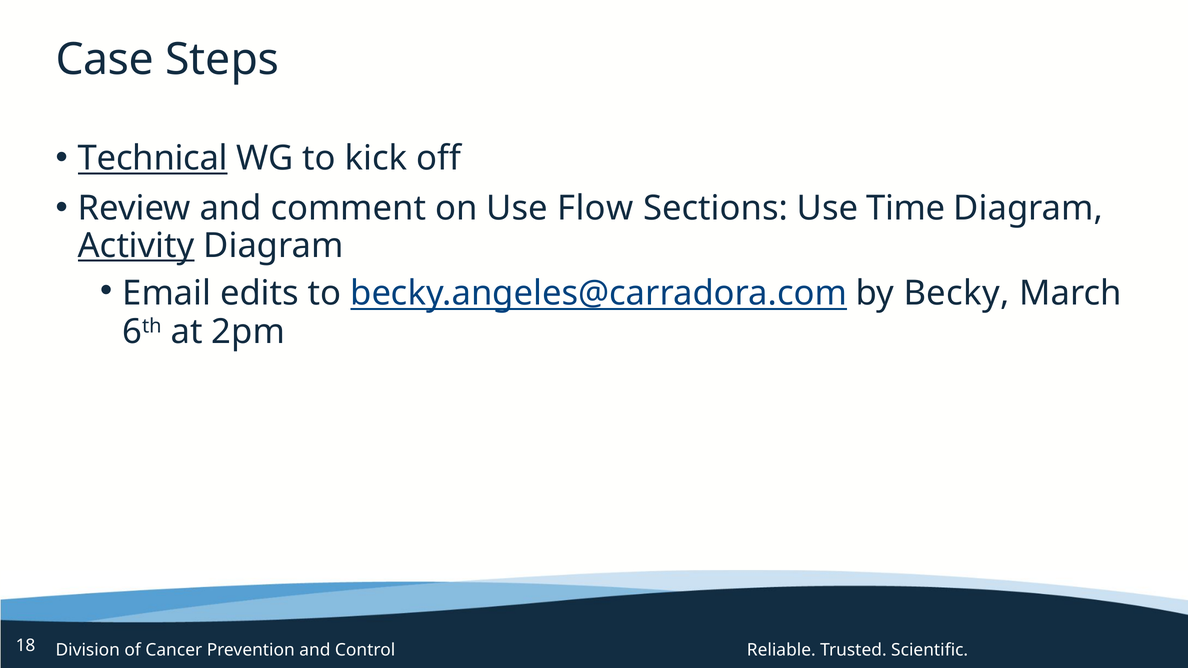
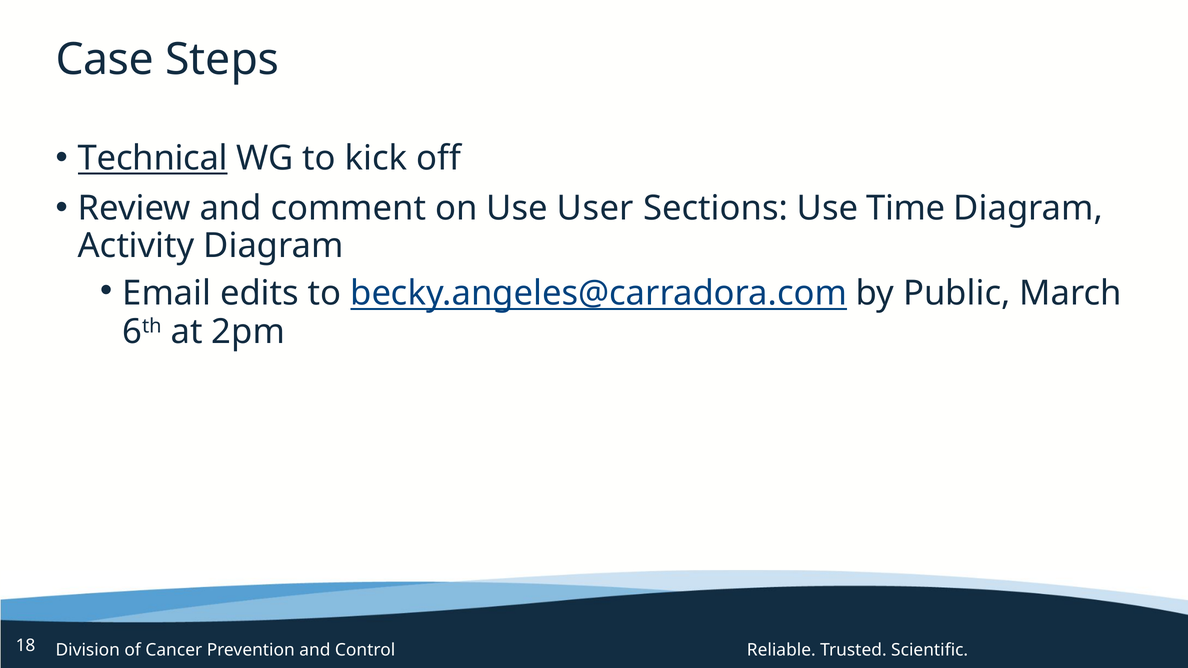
Flow: Flow -> User (595, 208)
Activity underline: present -> none (136, 246)
Becky: Becky -> Public (957, 293)
